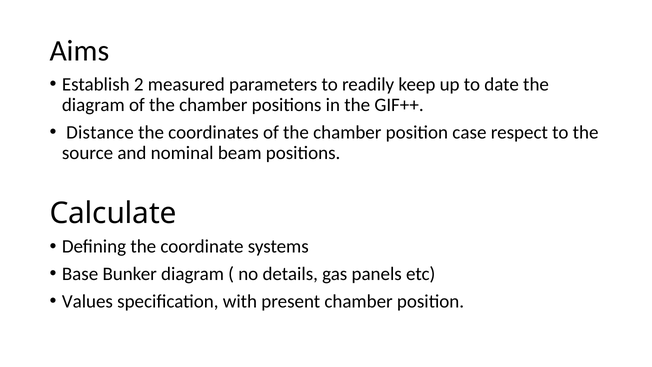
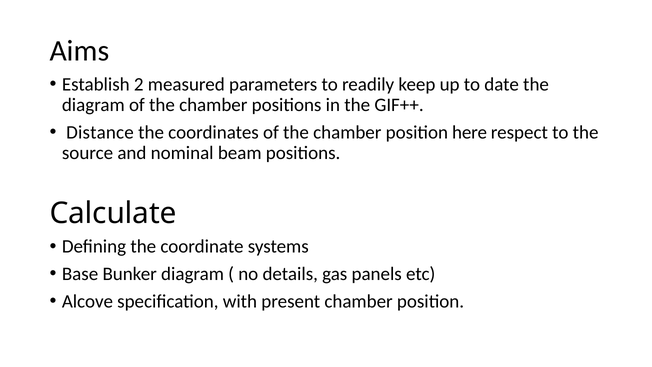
case: case -> here (470, 132)
Values: Values -> Alcove (87, 301)
